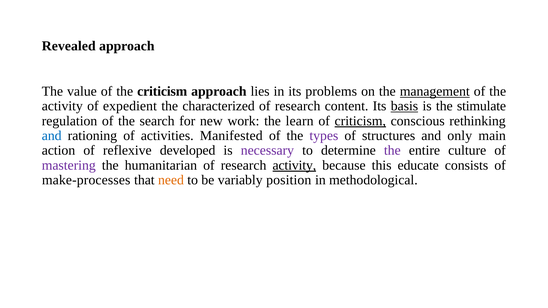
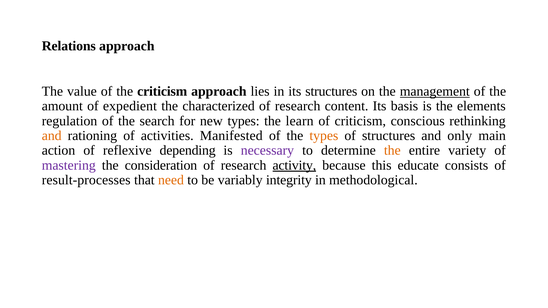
Revealed: Revealed -> Relations (69, 46)
its problems: problems -> structures (331, 91)
activity: activity -> amount (62, 106)
basis underline: present -> none (404, 106)
stimulate: stimulate -> elements (481, 106)
new work: work -> types (244, 121)
criticism underline: present -> none (360, 121)
and colour: blue -> orange (52, 136)
types colour: purple -> orange (324, 136)
developed: developed -> depending (188, 151)
the colour: purple -> orange (392, 151)
culture: culture -> variety (467, 151)
humanitarian: humanitarian -> consideration (161, 165)
make-processes: make-processes -> result-processes (86, 180)
position: position -> integrity (289, 180)
